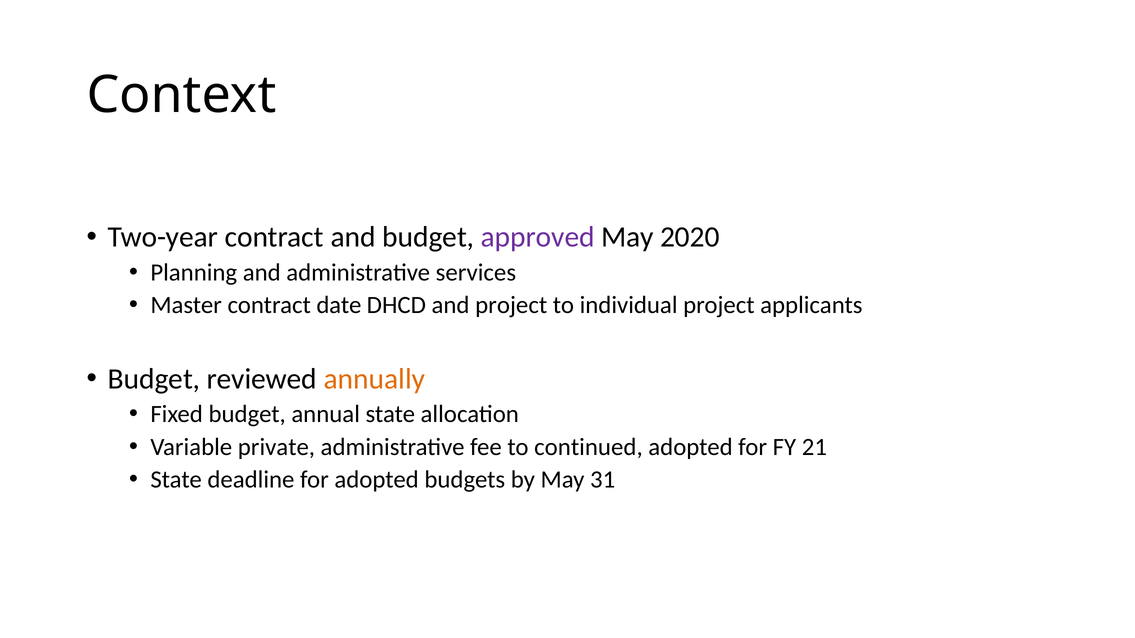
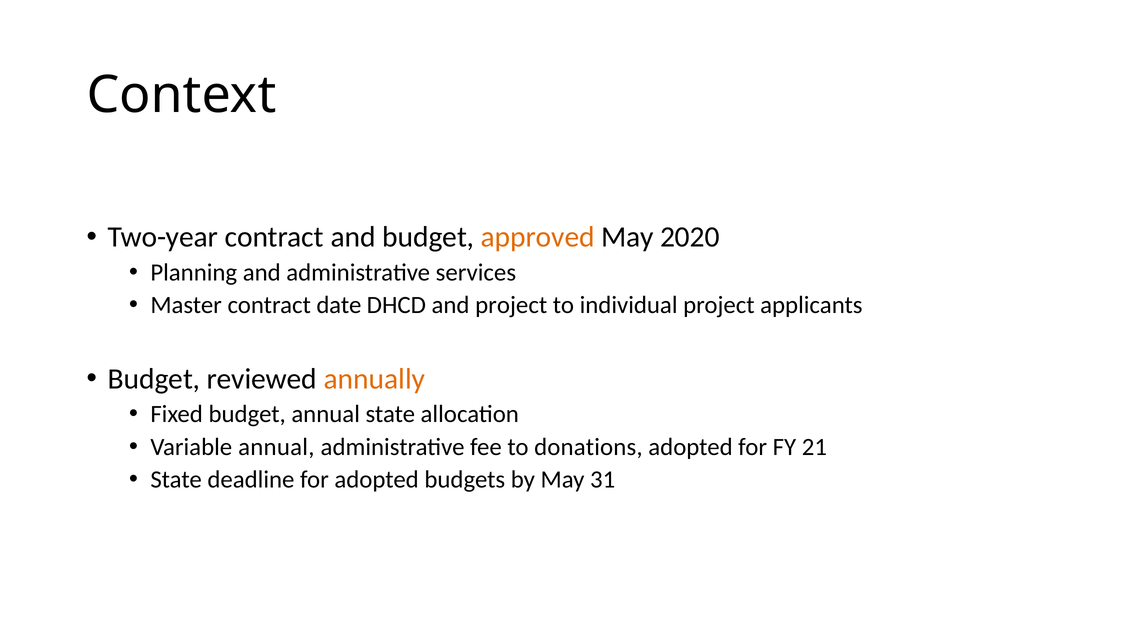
approved colour: purple -> orange (538, 237)
Variable private: private -> annual (276, 447)
continued: continued -> donations (588, 447)
